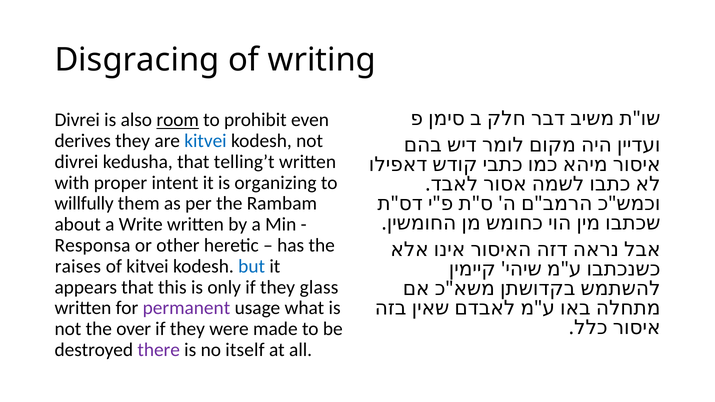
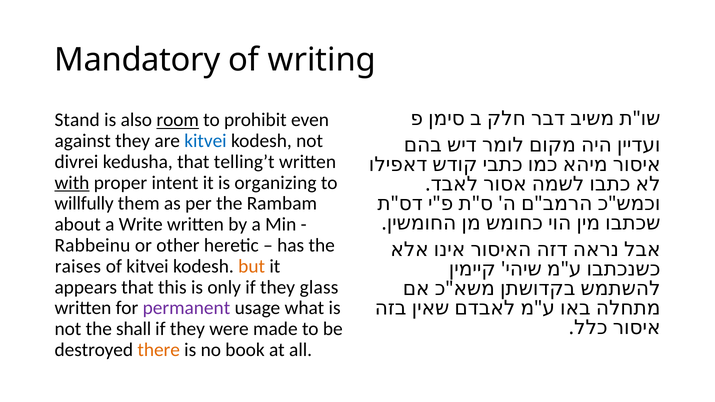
Disgracing: Disgracing -> Mandatory (137, 60)
Divrei: Divrei -> Stand (77, 120)
derives: derives -> against (83, 141)
with underline: none -> present (72, 183)
Responsa: Responsa -> Rabbeinu (92, 245)
but colour: blue -> orange (252, 266)
over: over -> shall (134, 329)
there colour: purple -> orange (159, 350)
itself: itself -> book (245, 350)
